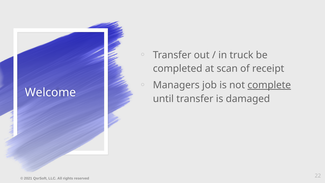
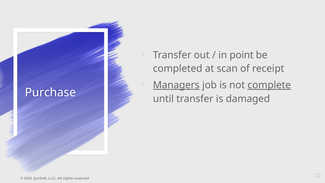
truck: truck -> point (242, 55)
Managers underline: none -> present (176, 85)
Welcome: Welcome -> Purchase (50, 92)
